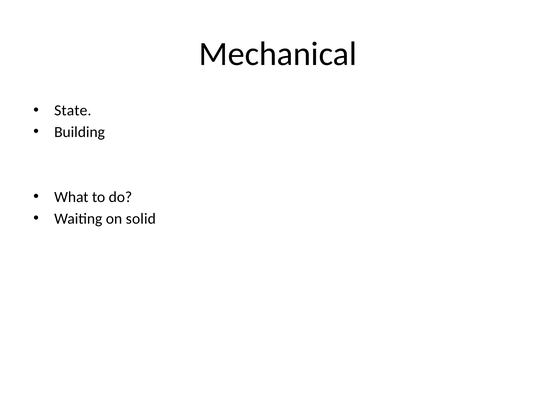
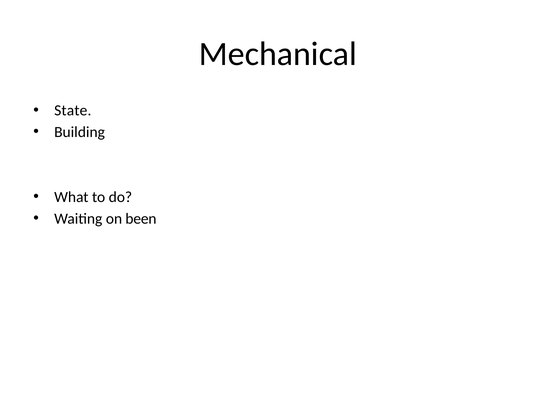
solid: solid -> been (141, 219)
